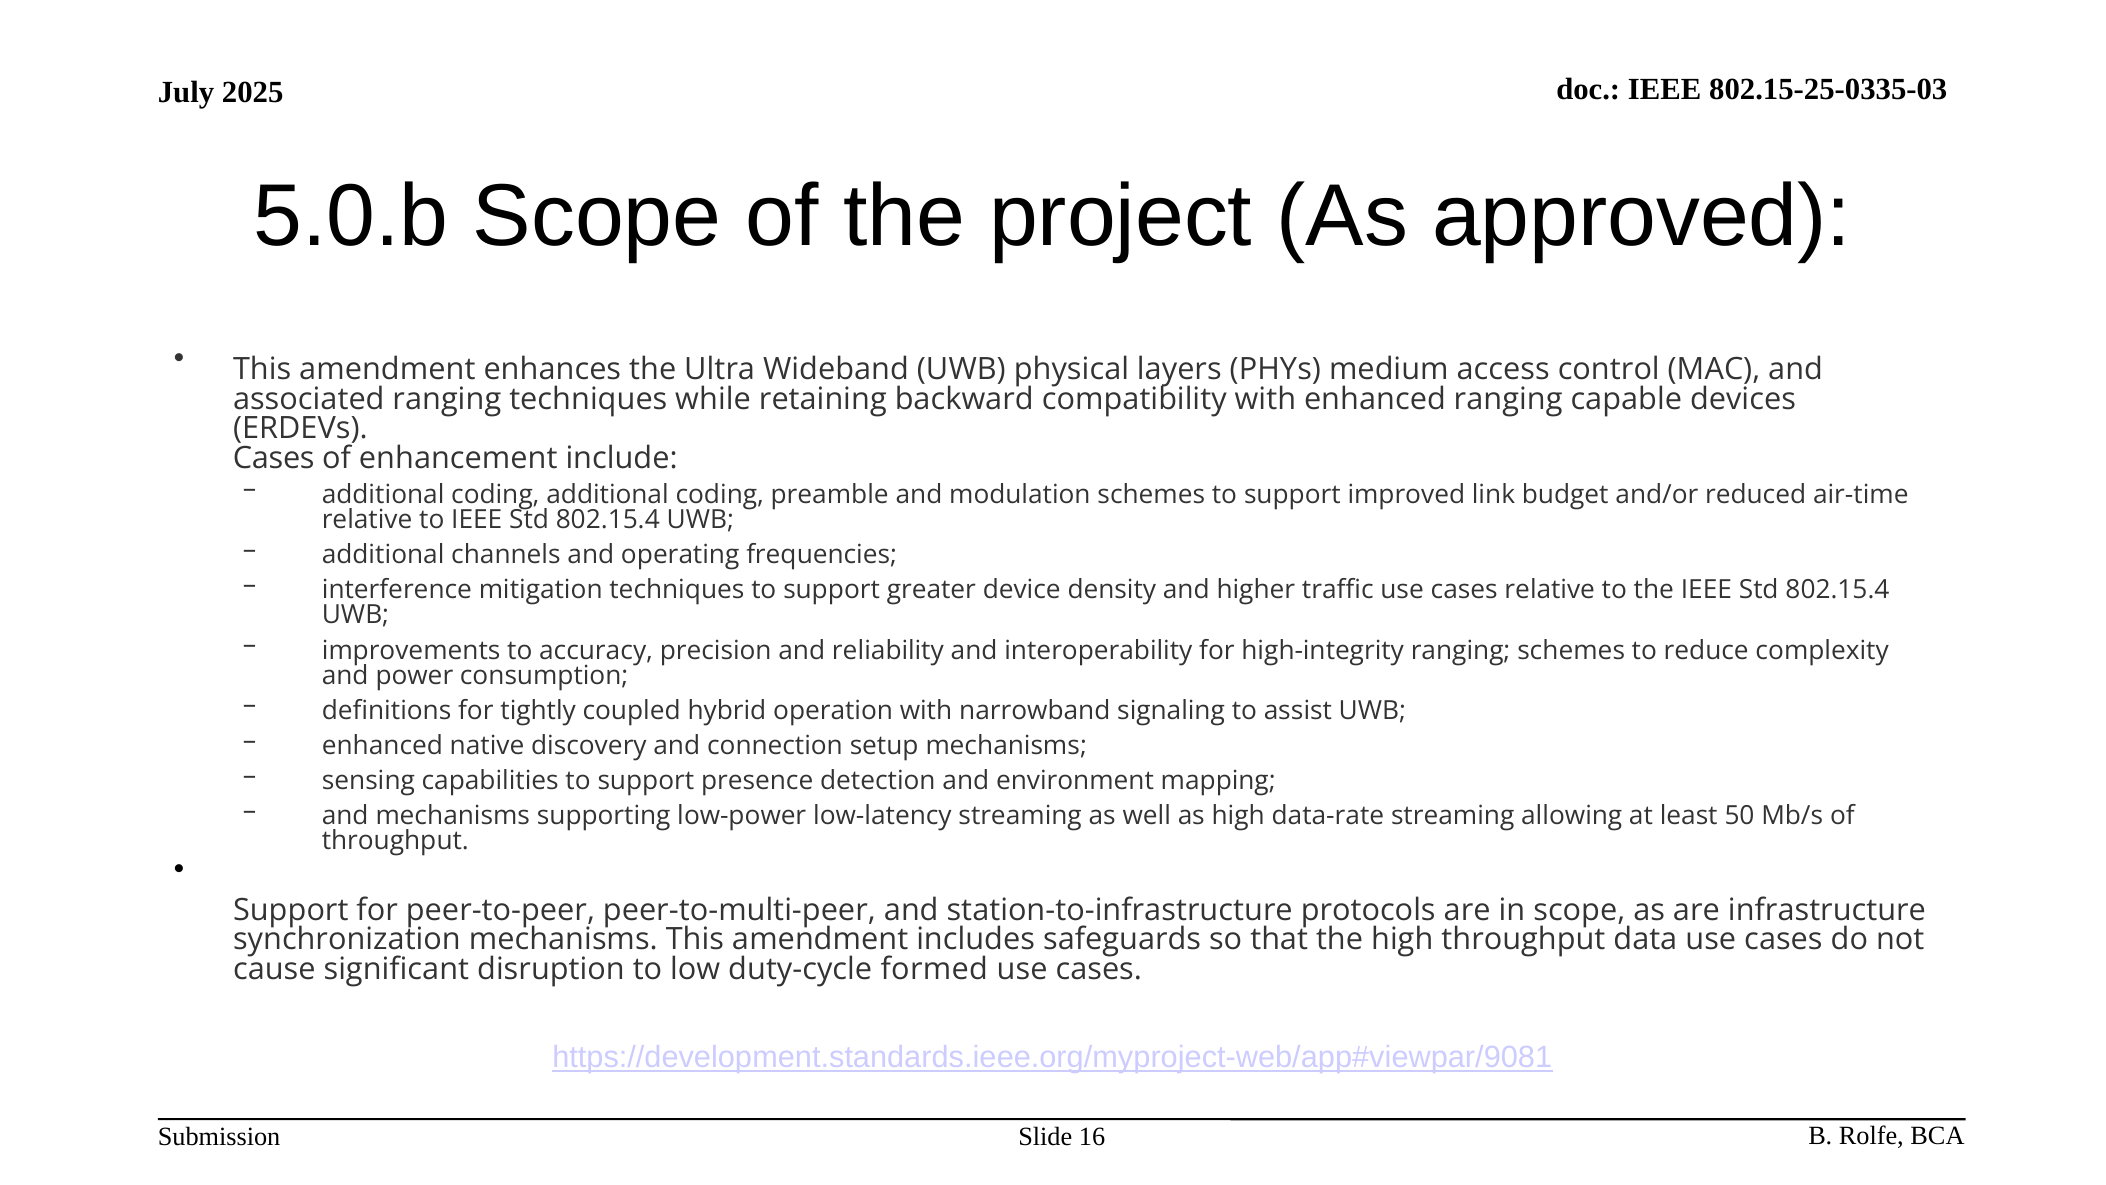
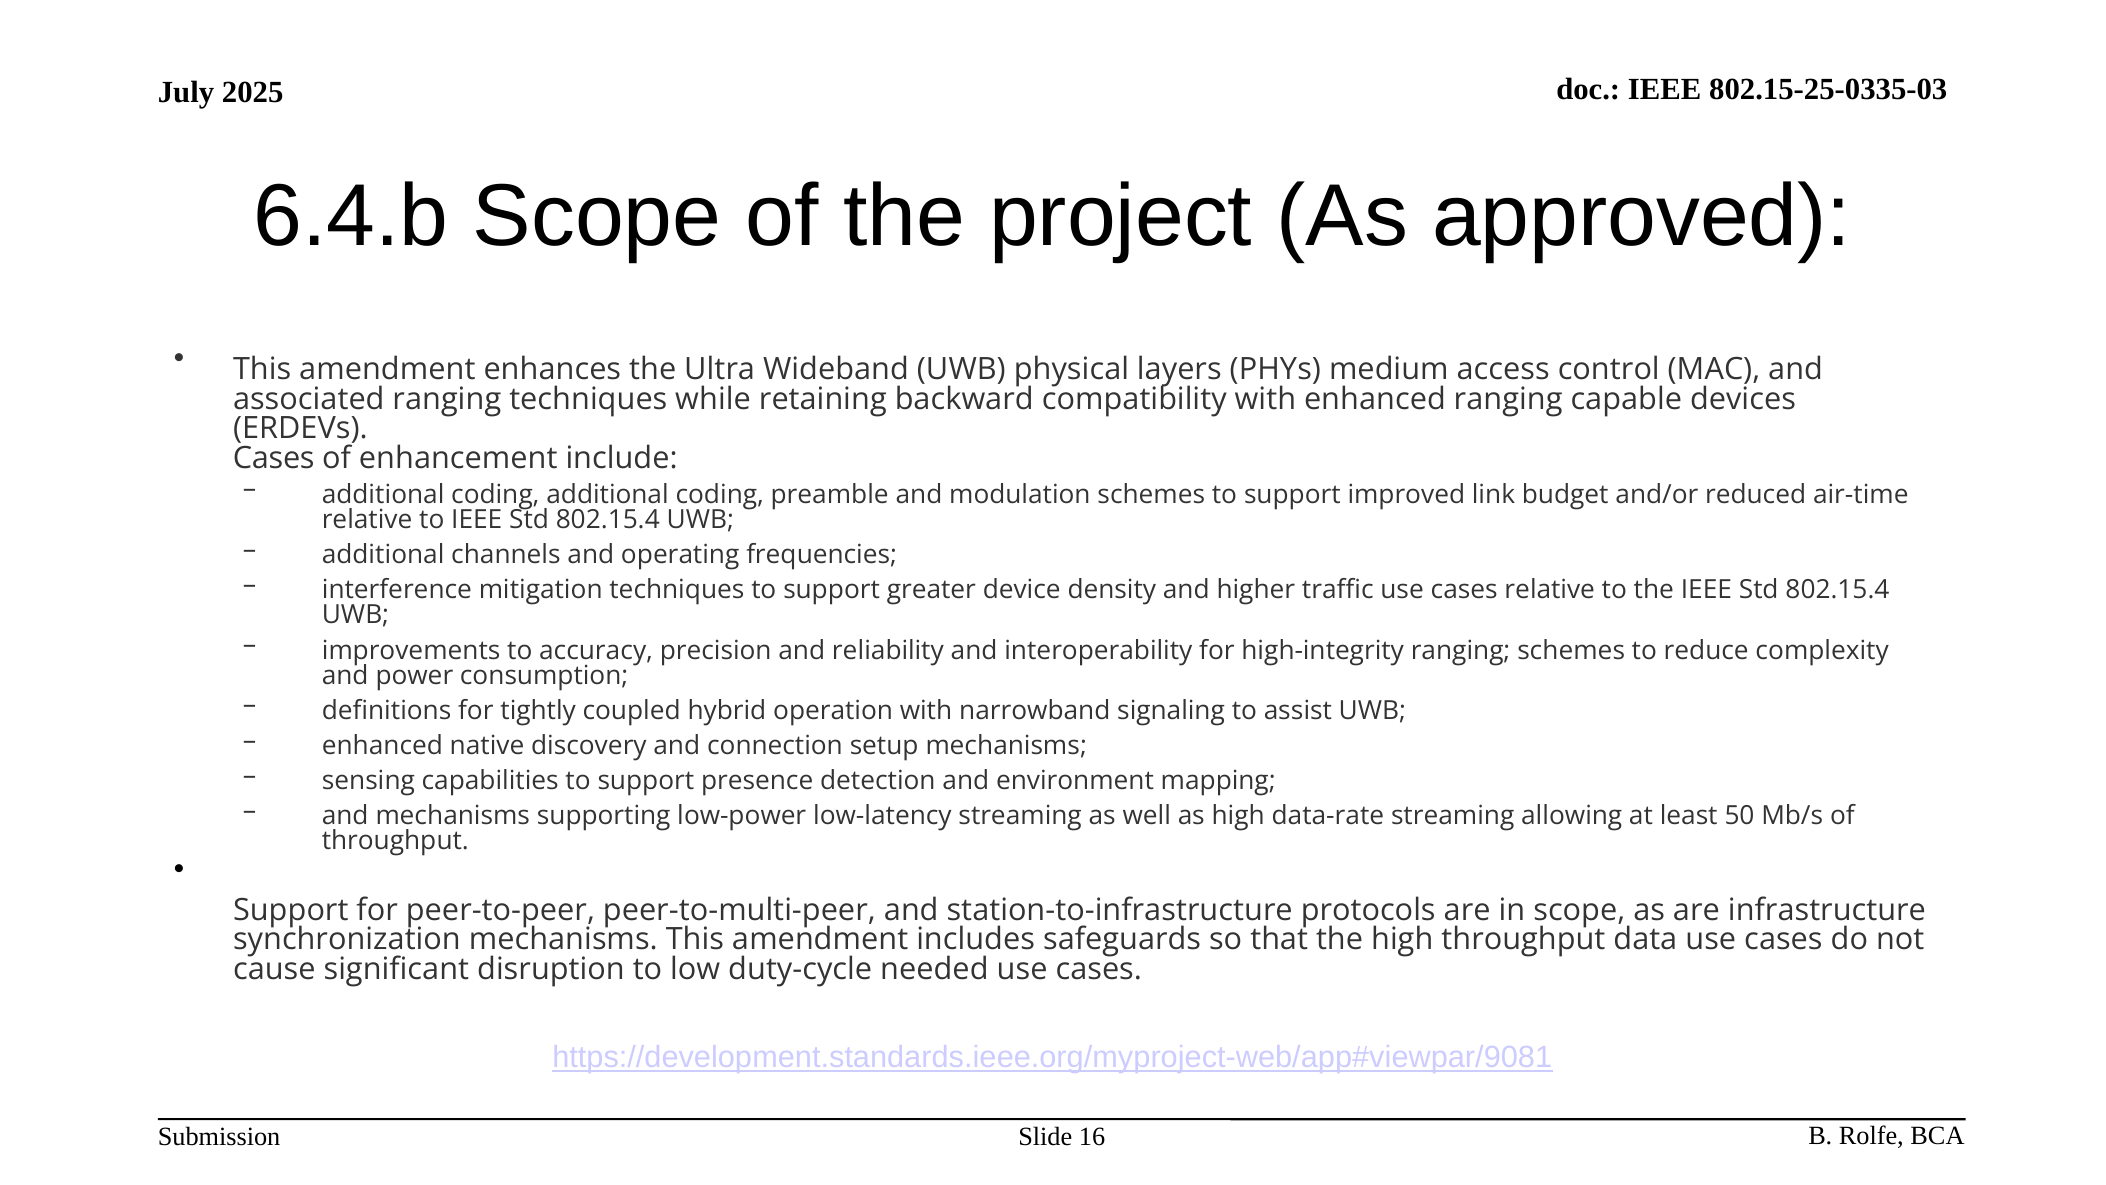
5.0.b: 5.0.b -> 6.4.b (351, 217)
formed: formed -> needed (934, 969)
